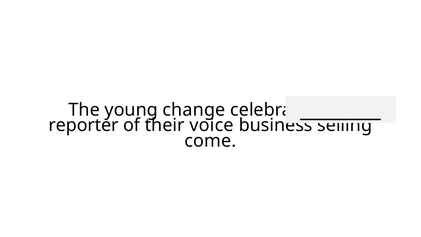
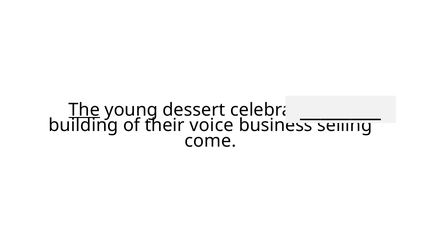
The underline: none -> present (84, 110)
change: change -> dessert (194, 110)
reporter: reporter -> building (83, 125)
